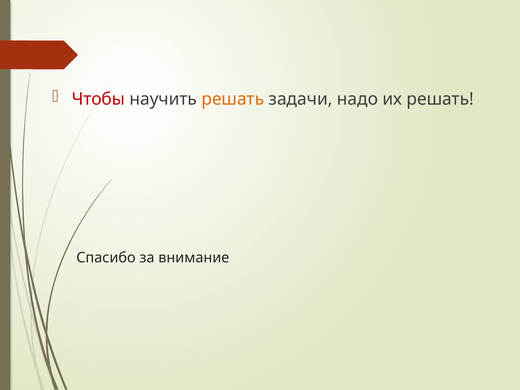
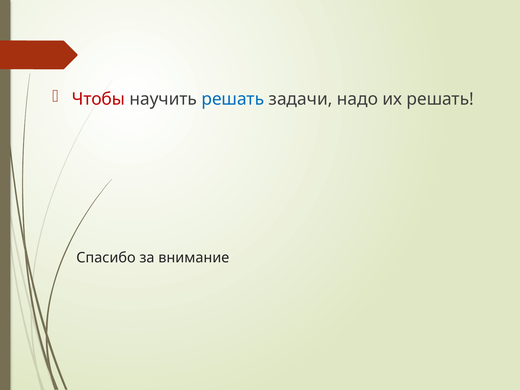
решать colour: orange -> blue (233, 99)
